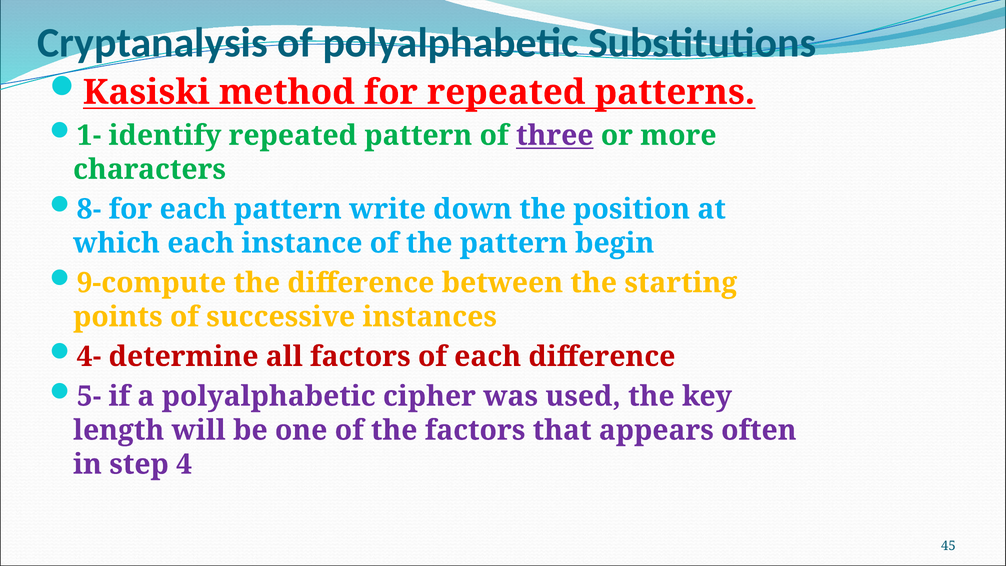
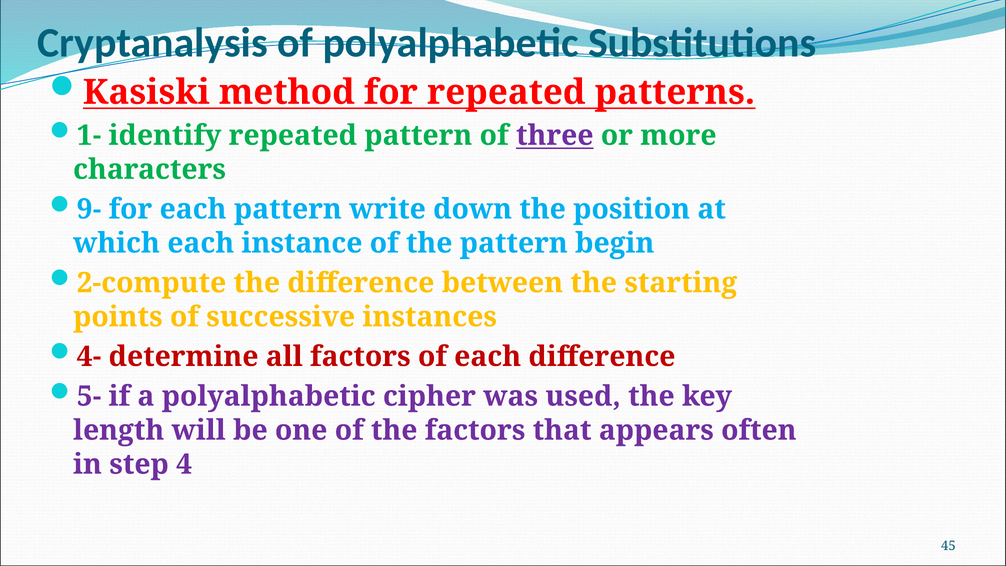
8-: 8- -> 9- (89, 209)
9-compute: 9-compute -> 2-compute (151, 283)
